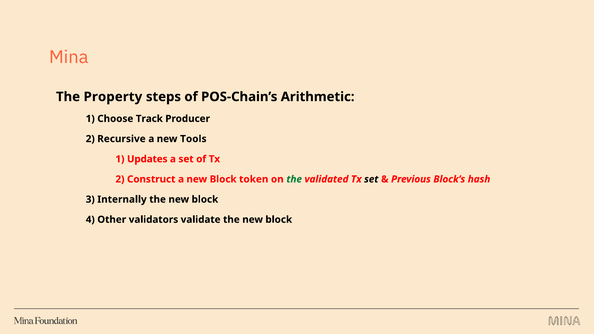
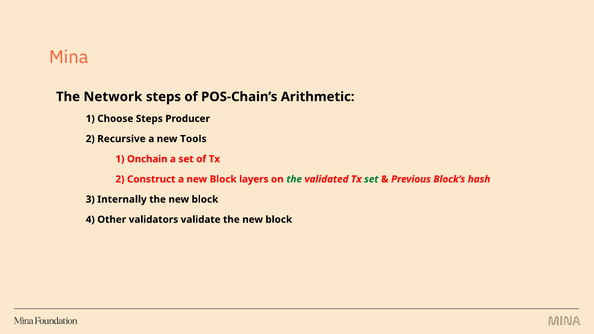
Property: Property -> Network (113, 97)
Choose Track: Track -> Steps (149, 119)
Updates: Updates -> Onchain (147, 159)
token: token -> layers (254, 179)
set colour: black -> green (371, 179)
